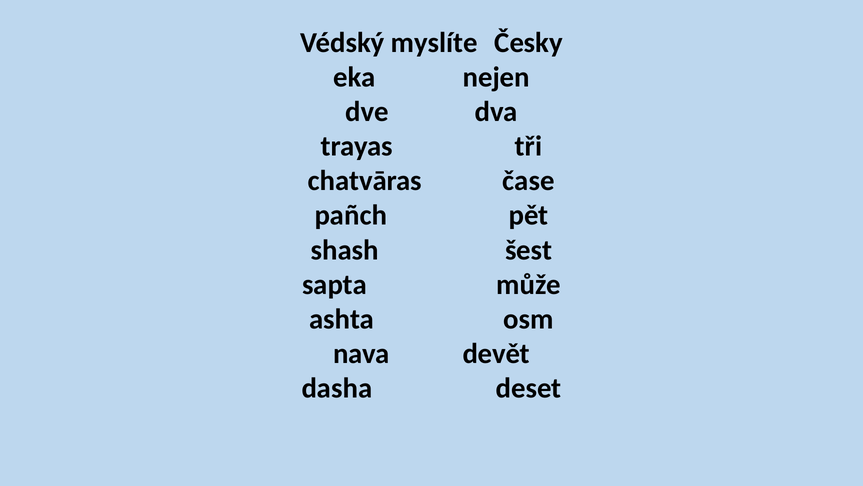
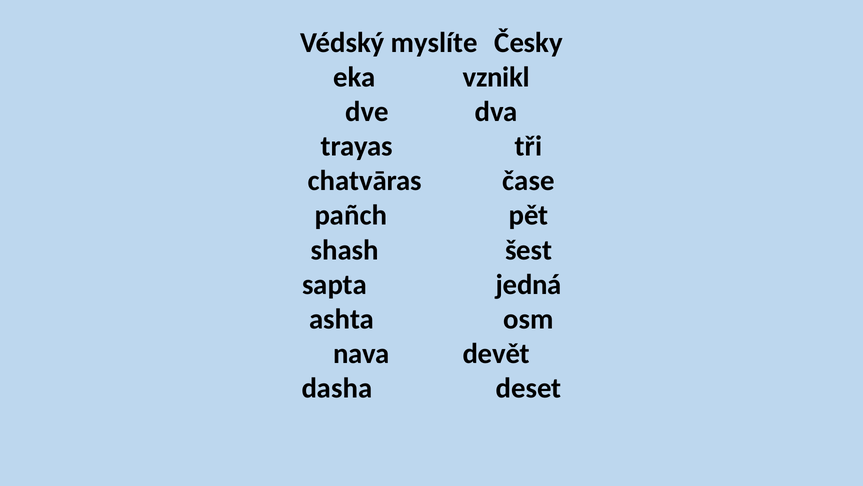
nejen: nejen -> vznikl (496, 77)
může: může -> jedná (529, 284)
